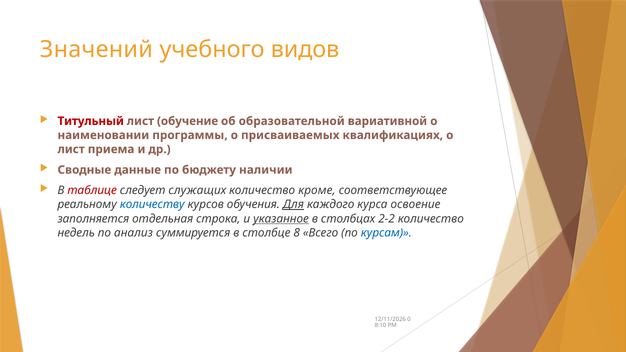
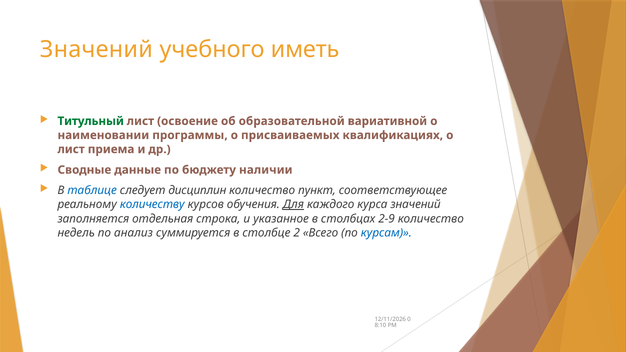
видов: видов -> иметь (305, 49)
Титульный colour: red -> green (91, 121)
обучение: обучение -> освоение (188, 121)
таблице colour: red -> blue (92, 191)
служащих: служащих -> дисциплин (197, 191)
кроме: кроме -> пункт (317, 191)
курса освоение: освоение -> значений (416, 205)
указанное underline: present -> none (281, 219)
2-2: 2-2 -> 2-9 (387, 219)
8: 8 -> 2 (297, 233)
